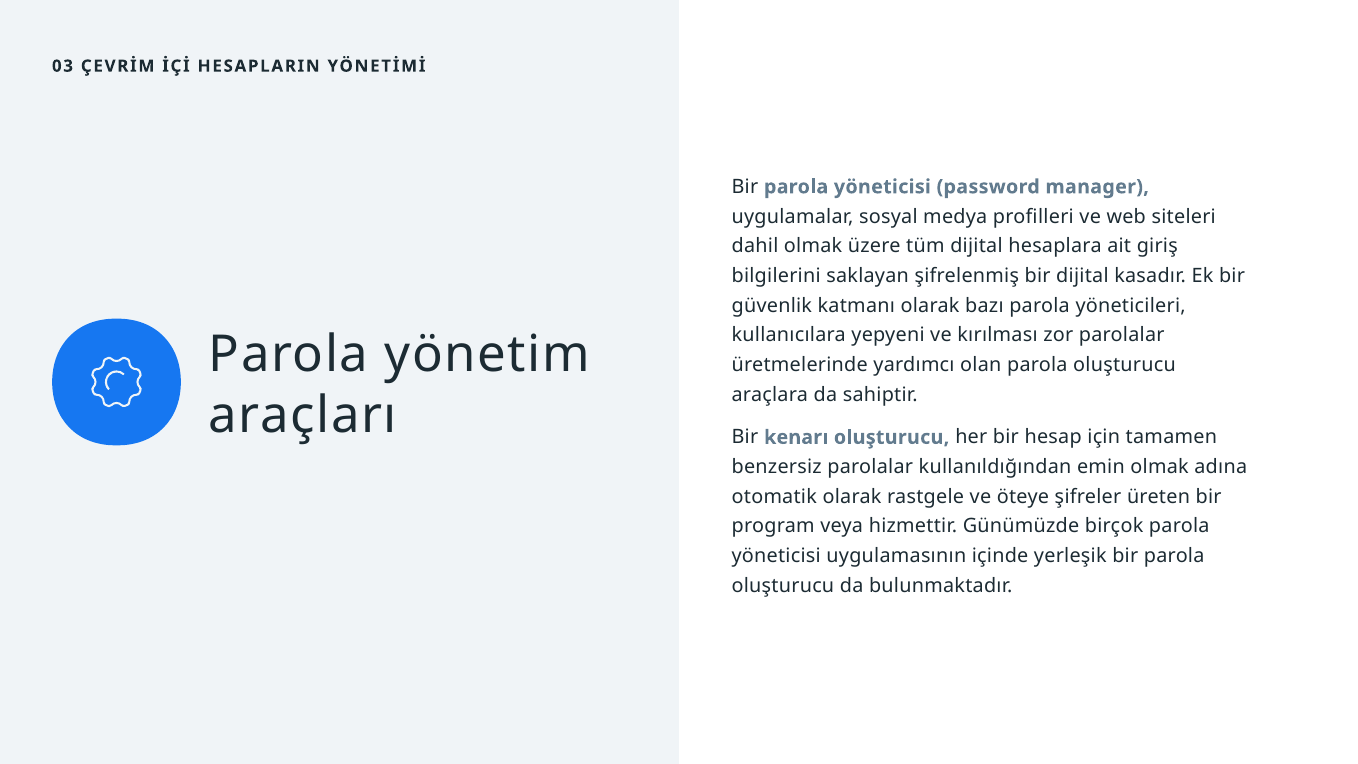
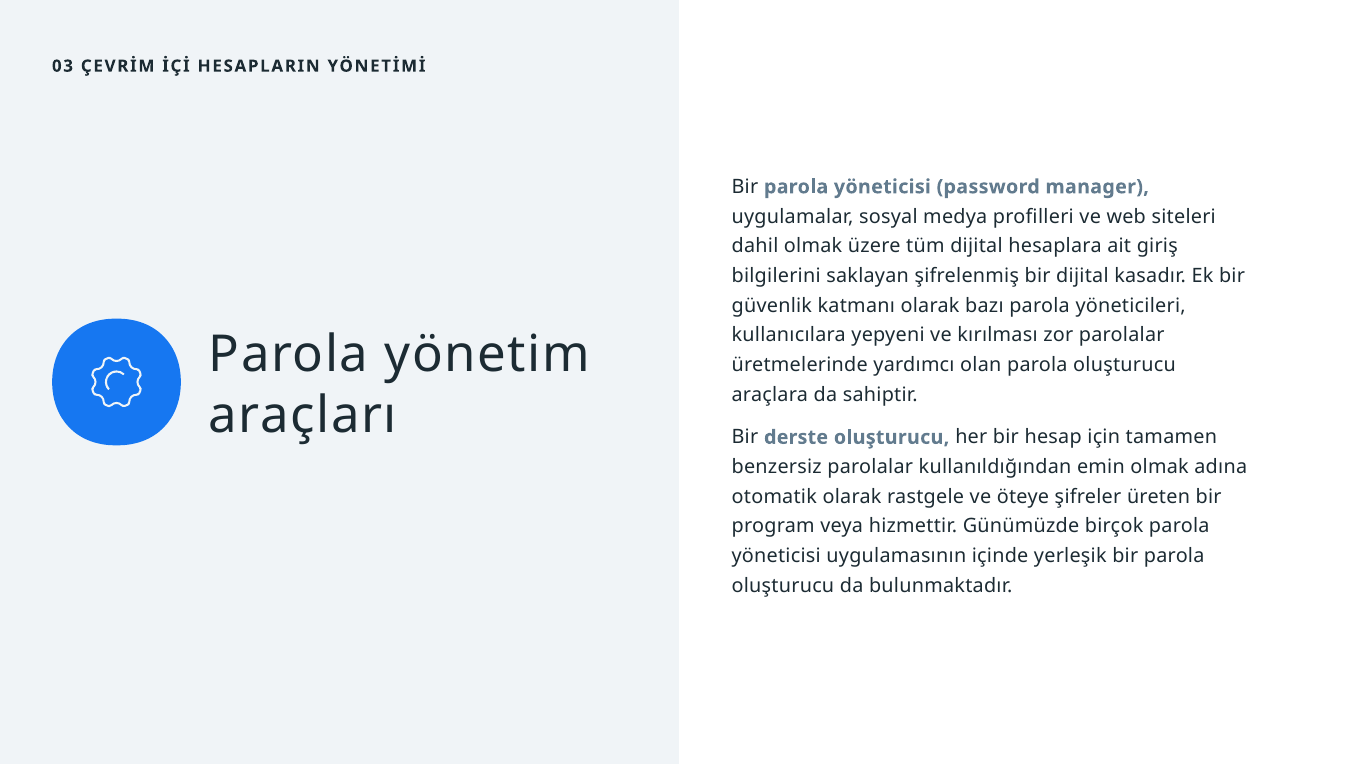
kenarı: kenarı -> derste (796, 437)
